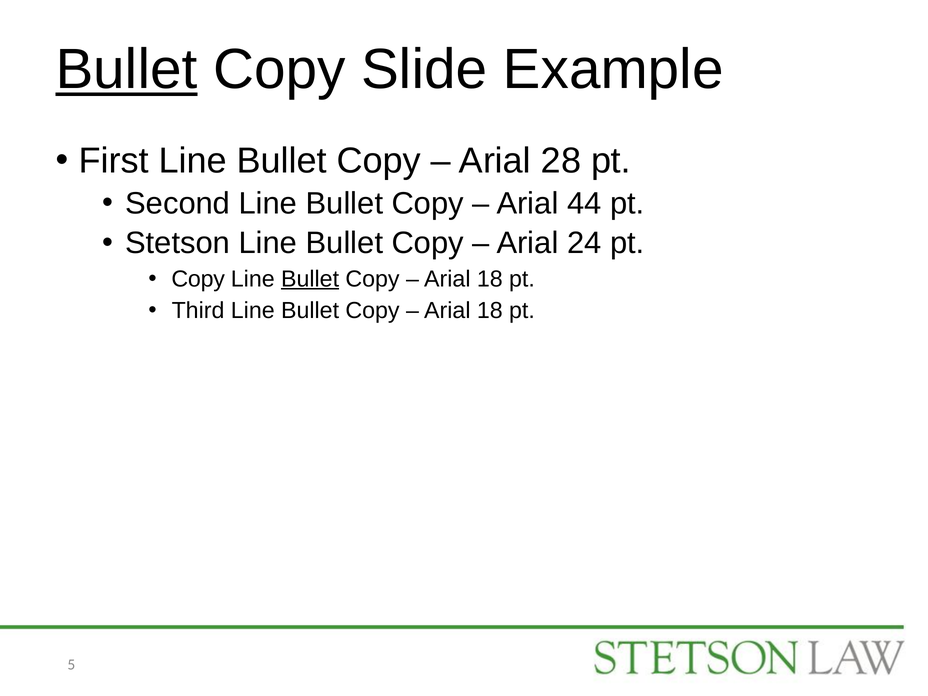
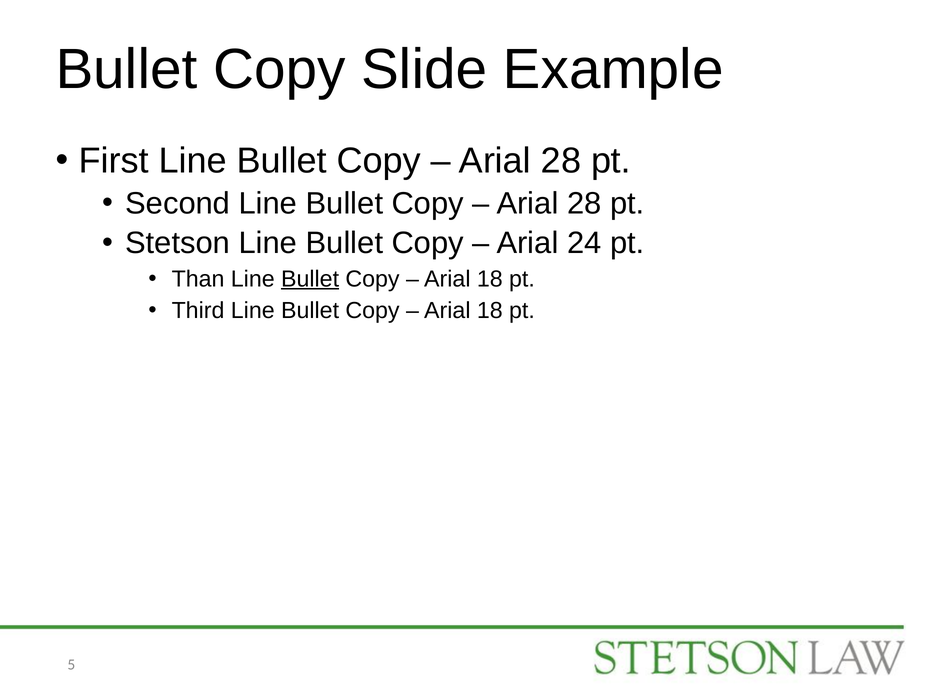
Bullet underline: present -> none (127, 70)
44: 44 -> 28 (584, 203)
Copy: Copy -> Than (198, 279)
